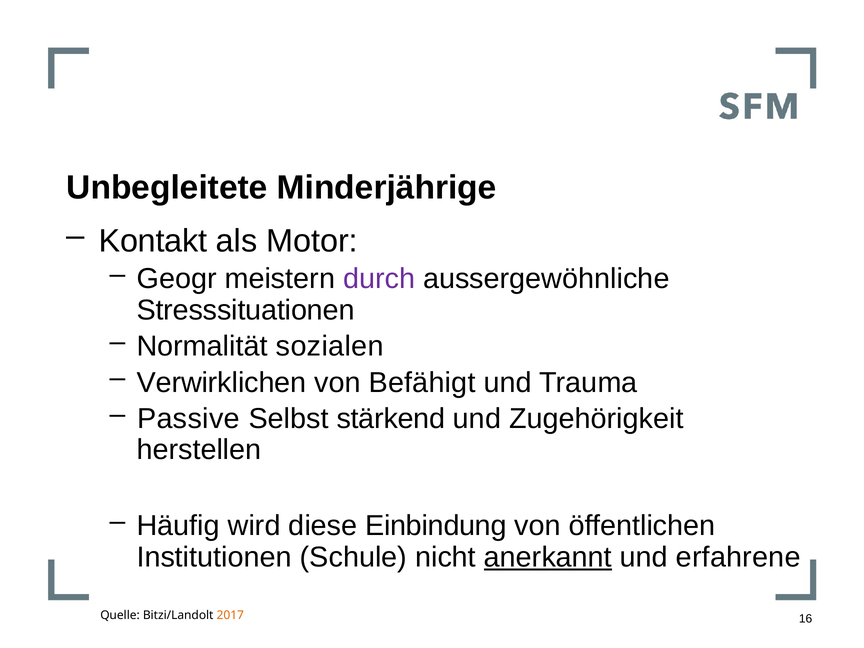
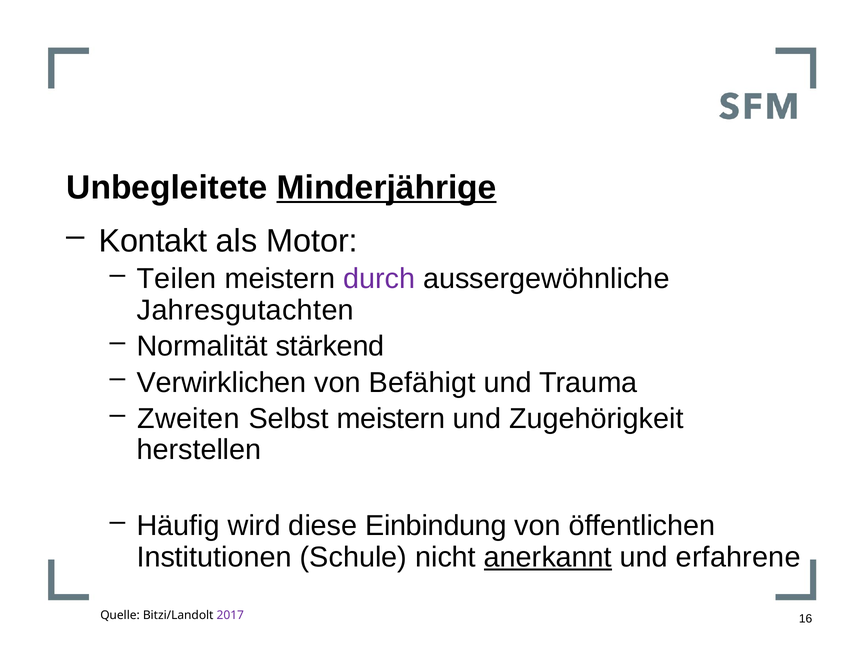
Minderjährige underline: none -> present (387, 188)
Geogr: Geogr -> Teilen (177, 279)
Stresssituationen: Stresssituationen -> Jahresgutachten (245, 310)
sozialen: sozialen -> stärkend (330, 346)
Passive: Passive -> Zweiten (188, 419)
Selbst stärkend: stärkend -> meistern (391, 419)
2017 colour: orange -> purple (230, 615)
